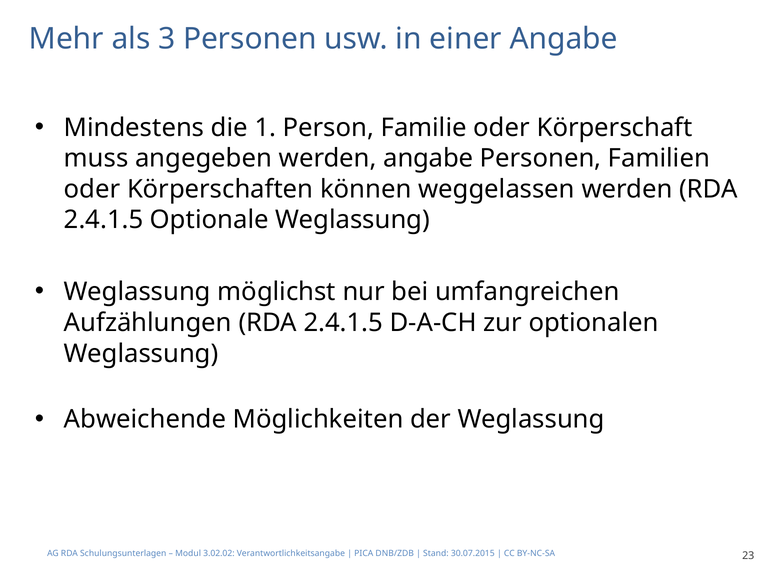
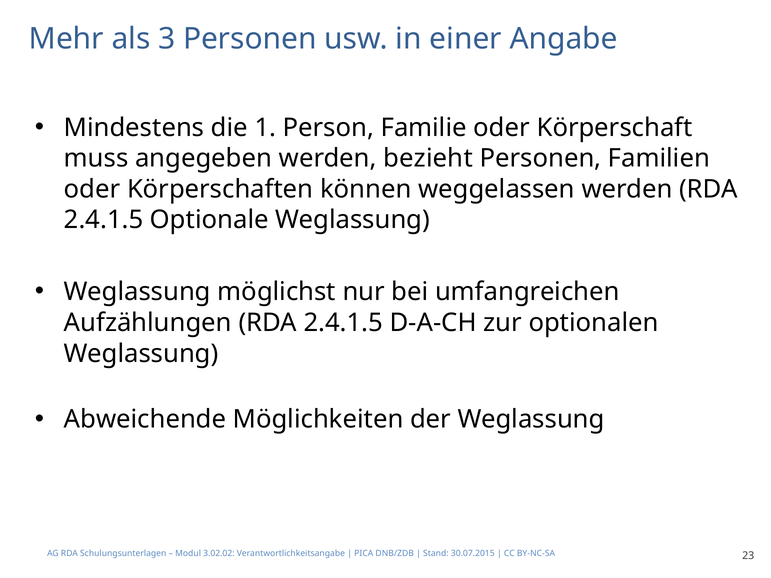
werden angabe: angabe -> bezieht (428, 158)
